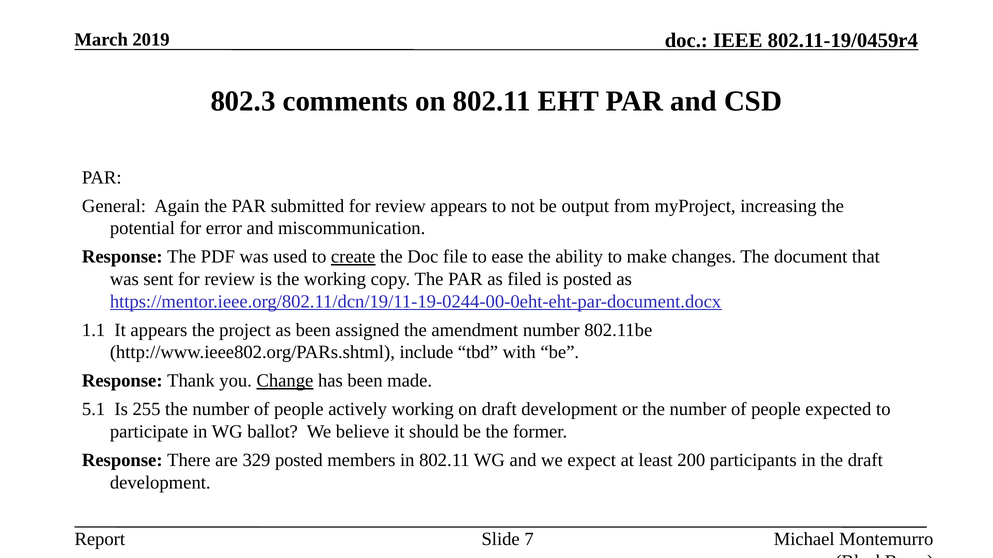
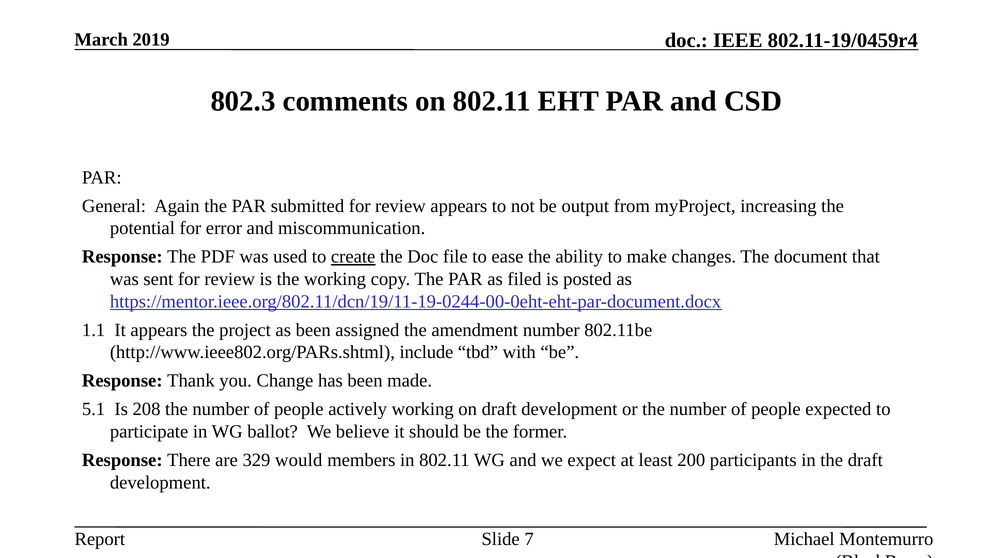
Change underline: present -> none (285, 381)
255: 255 -> 208 (147, 410)
329 posted: posted -> would (299, 461)
